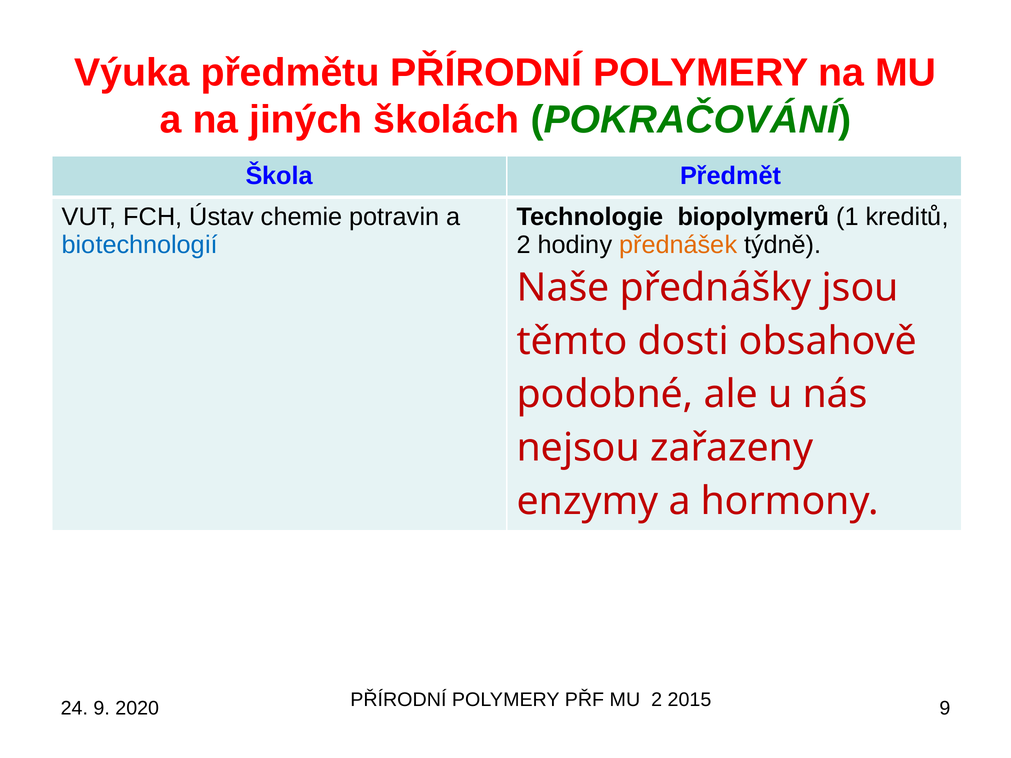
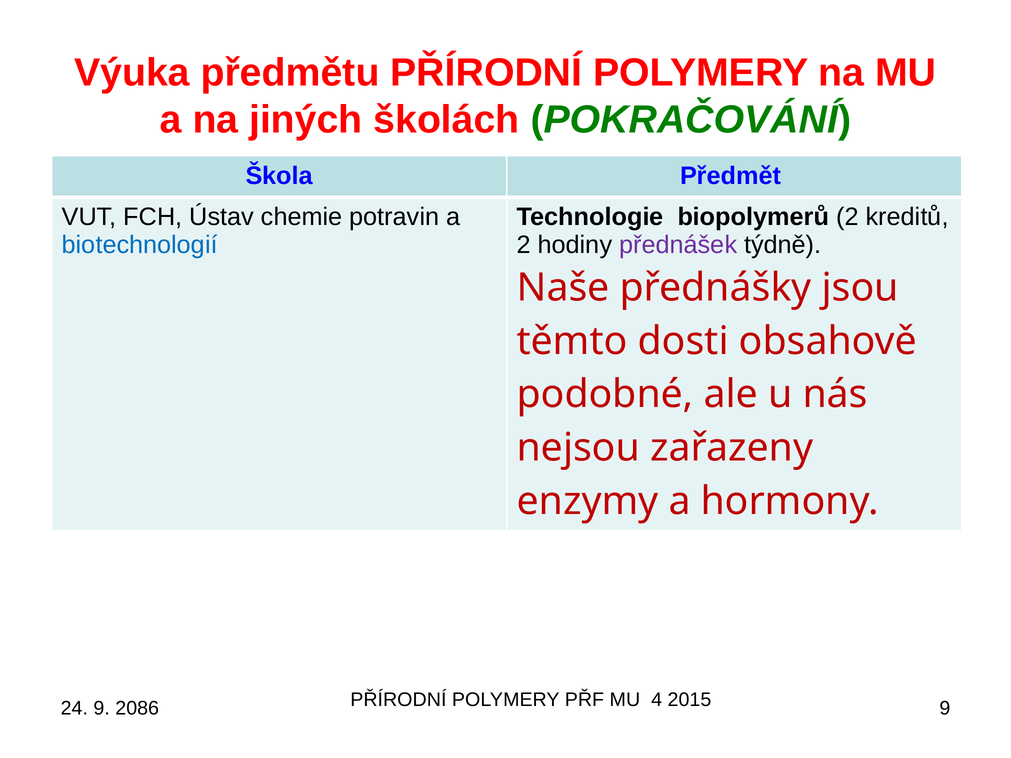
biopolymerů 1: 1 -> 2 (848, 217)
přednášek colour: orange -> purple (678, 245)
2020: 2020 -> 2086 (137, 709)
MU 2: 2 -> 4 (657, 700)
